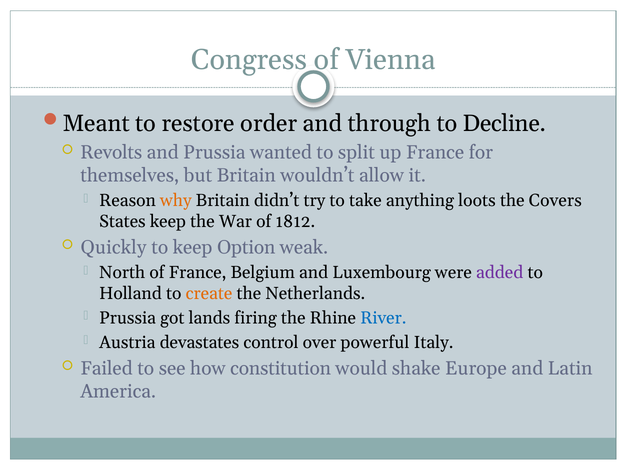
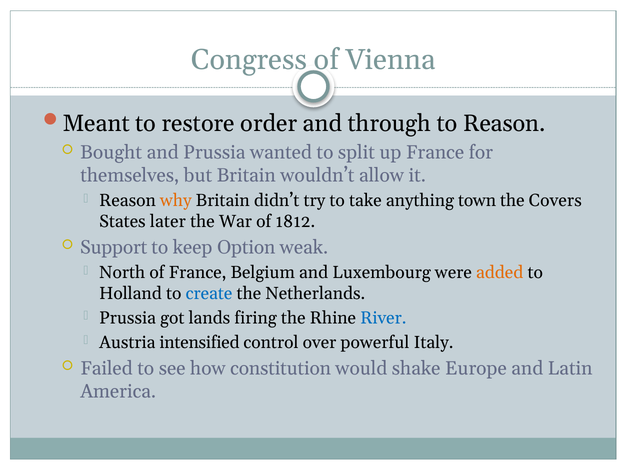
to Decline: Decline -> Reason (504, 123)
Revolts: Revolts -> Bought (111, 152)
loots: loots -> town (477, 201)
States keep: keep -> later (168, 222)
Quickly: Quickly -> Support (114, 248)
added colour: purple -> orange (500, 273)
create colour: orange -> blue (209, 294)
devastates: devastates -> intensified (199, 343)
